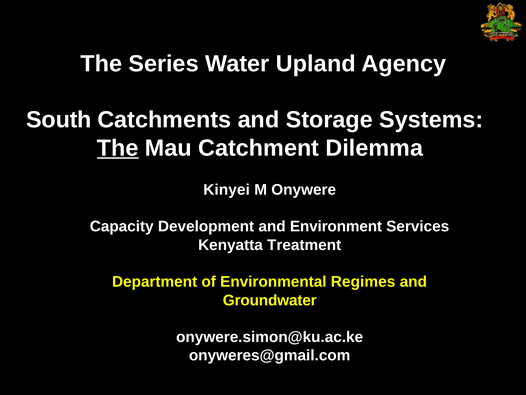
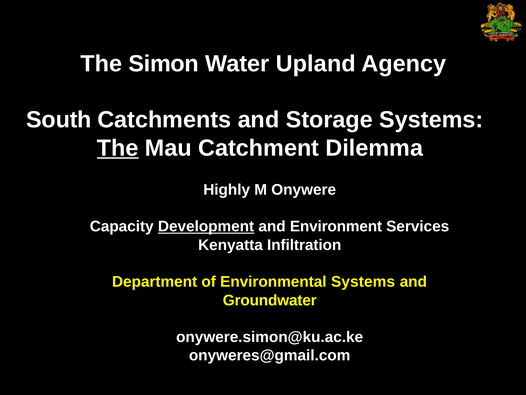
Series: Series -> Simon (164, 64)
Kinyei: Kinyei -> Highly (227, 189)
Development underline: none -> present (206, 226)
Treatment: Treatment -> Infiltration (304, 245)
Environmental Regimes: Regimes -> Systems (363, 282)
